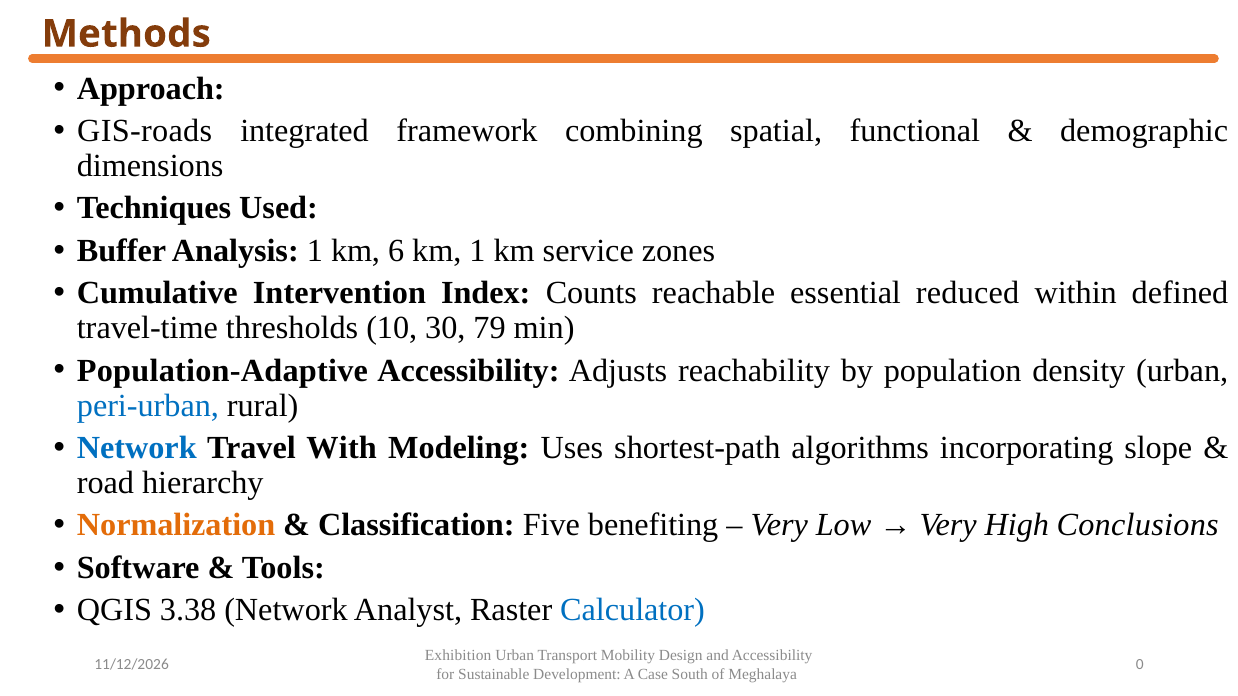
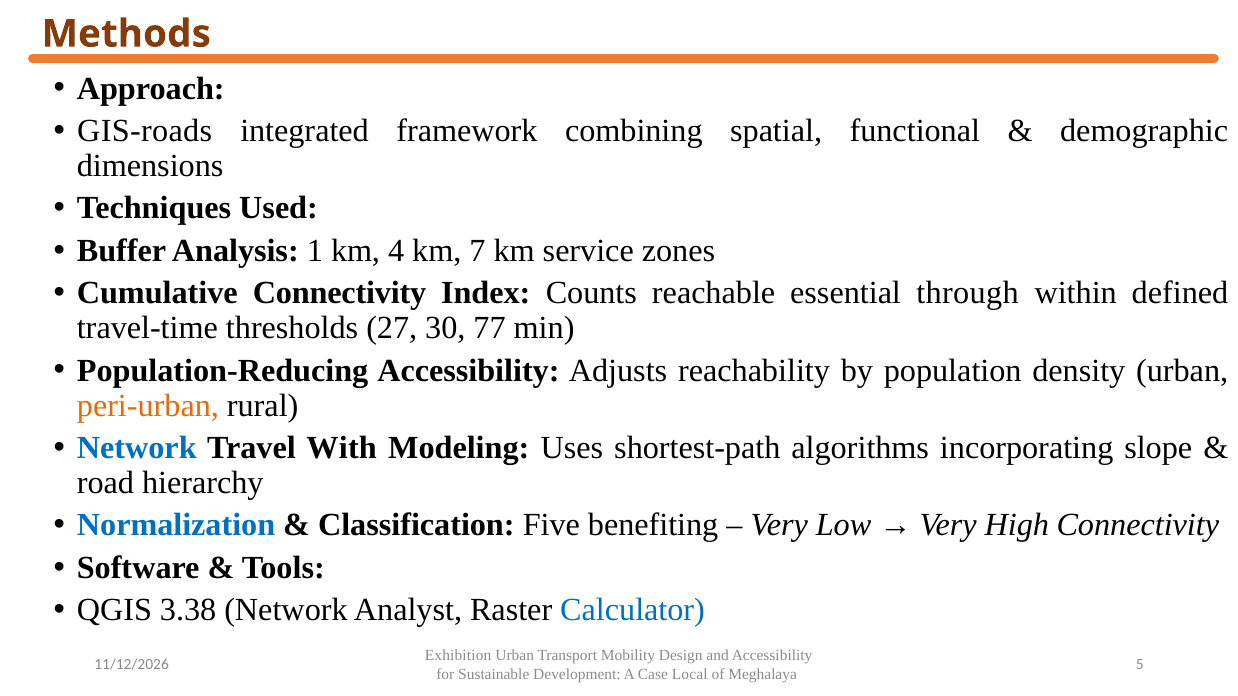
6: 6 -> 4 (396, 251)
km 1: 1 -> 7 (477, 251)
Cumulative Intervention: Intervention -> Connectivity (340, 293)
reduced: reduced -> through (968, 293)
10: 10 -> 27 (392, 328)
79: 79 -> 77 (490, 328)
Population-Adaptive: Population-Adaptive -> Population-Reducing (223, 371)
peri-urban colour: blue -> orange (148, 406)
Normalization colour: orange -> blue (176, 526)
High Conclusions: Conclusions -> Connectivity (1138, 526)
0: 0 -> 5 (1140, 665)
South: South -> Local (690, 674)
